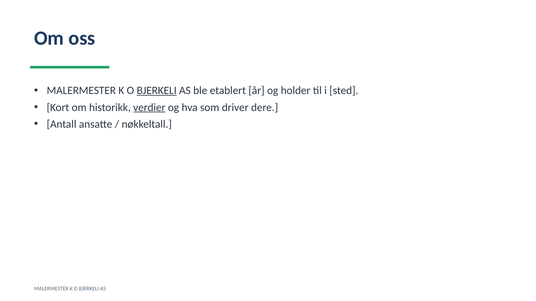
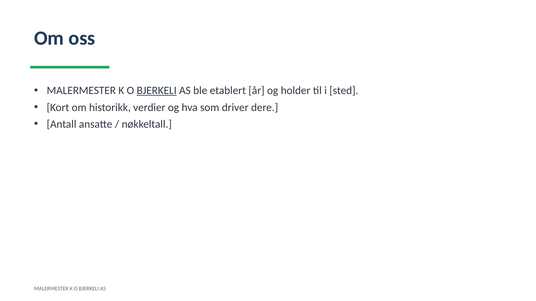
verdier underline: present -> none (149, 108)
